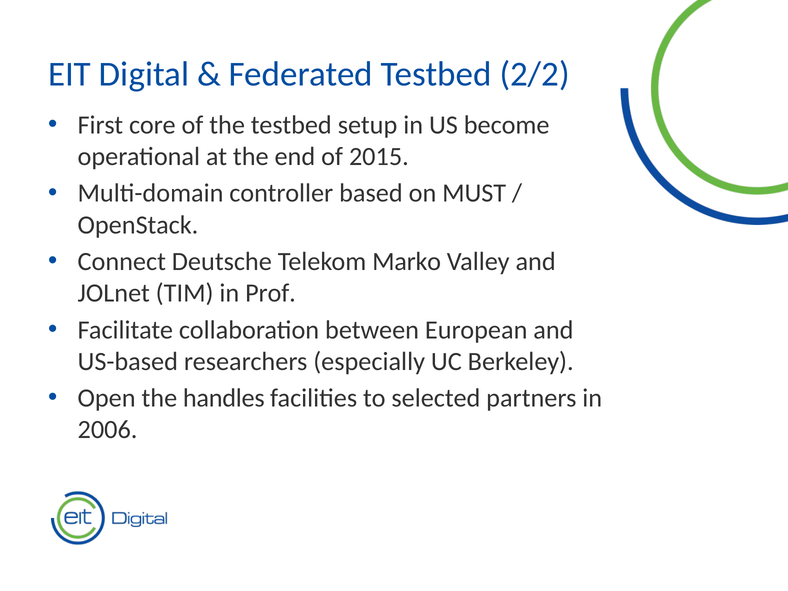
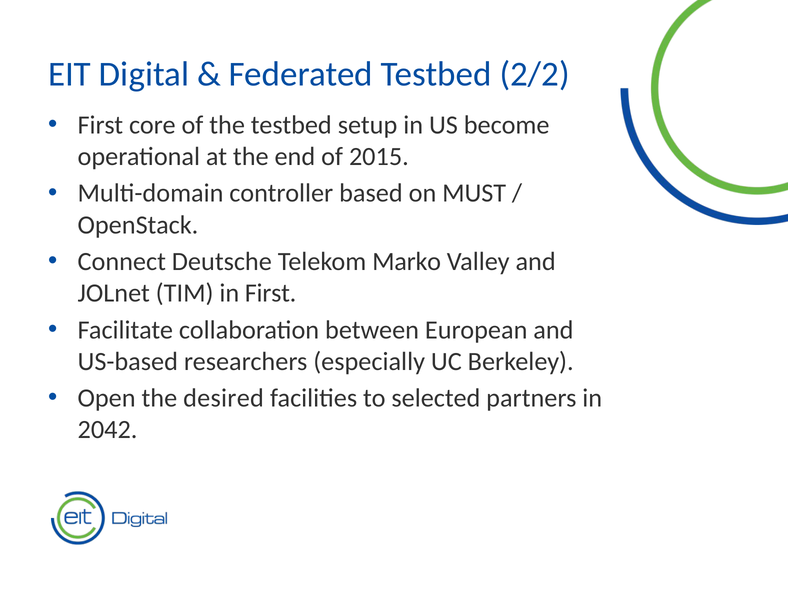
in Prof: Prof -> First (271, 293)
handles: handles -> desired (224, 398)
2006: 2006 -> 2042 (108, 430)
